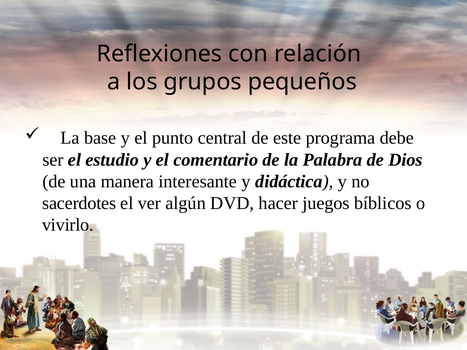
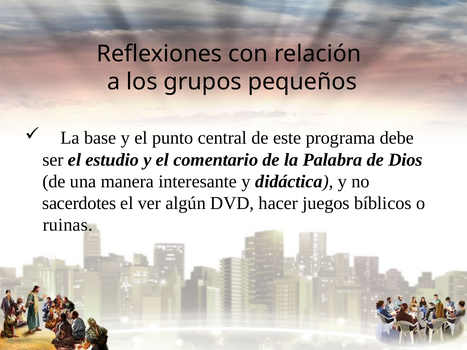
vivirlo: vivirlo -> ruinas (68, 225)
